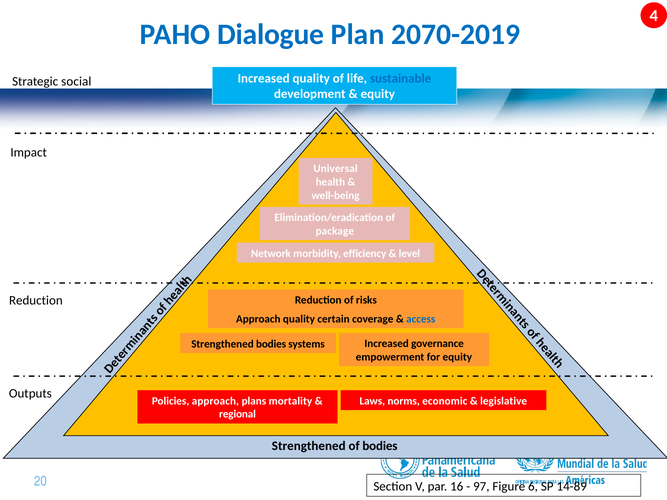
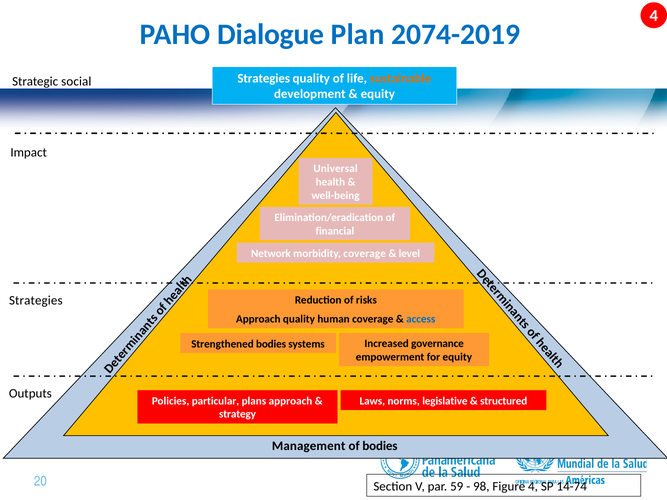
2070-2019: 2070-2019 -> 2074-2019 (456, 35)
Increased: Increased -> Strategies (264, 79)
sustainable colour: blue -> orange (401, 79)
package: package -> financial (335, 231)
morbidity efficiency: efficiency -> coverage (365, 254)
Reduction: Reduction -> Strategies (36, 301)
certain: certain -> human (334, 319)
Policies approach: approach -> particular (215, 401)
plans mortality: mortality -> approach (290, 401)
economic: economic -> legislative (445, 401)
legislative: legislative -> structured (504, 401)
regional: regional -> strategy (237, 414)
Strengthened: Strengthened -> Management (309, 446)
16: 16 -> 59 (457, 487)
97: 97 -> 98 (481, 487)
Figure 6: 6 -> 4 (533, 487)
14-89: 14-89 -> 14-74 (572, 487)
